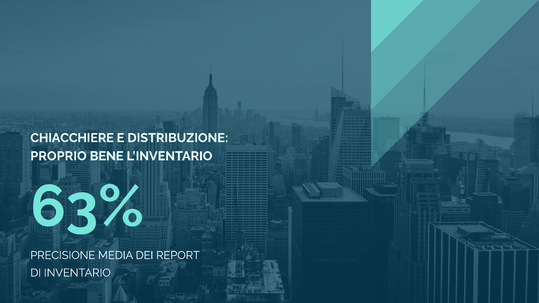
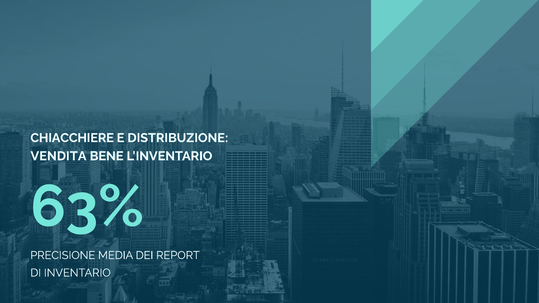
PROPRIO: PROPRIO -> VENDITA (58, 156)
